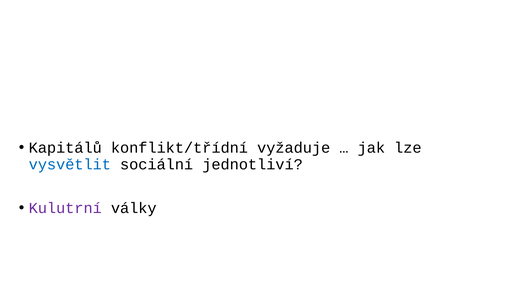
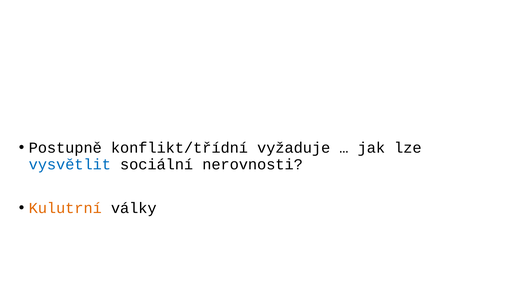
Kapitálů: Kapitálů -> Postupně (65, 148)
jednotliví: jednotliví -> nerovnosti (253, 164)
Kulutrní colour: purple -> orange (65, 208)
